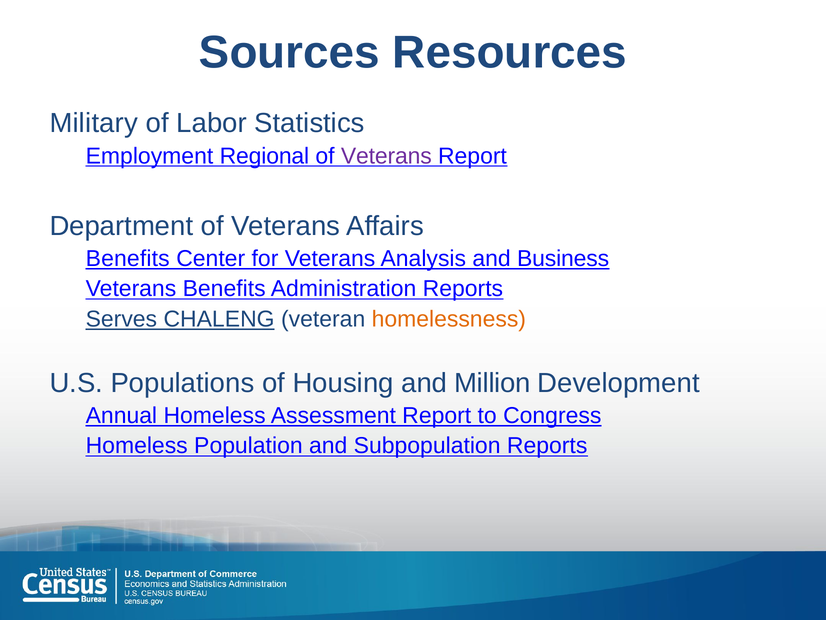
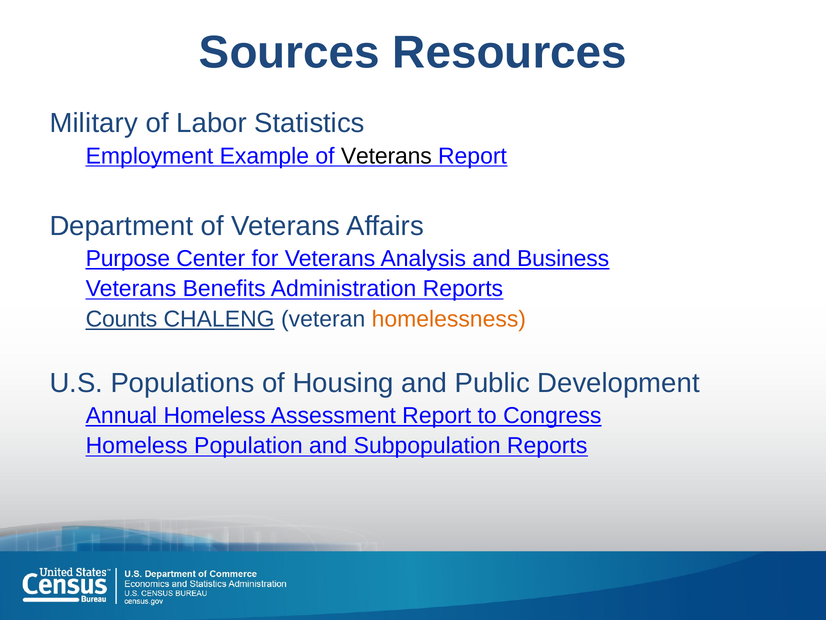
Regional: Regional -> Example (264, 156)
Veterans colour: purple -> black (386, 156)
Benefits: Benefits -> Purpose (128, 258)
Serves: Serves -> Counts (122, 319)
Million: Million -> Public (492, 383)
